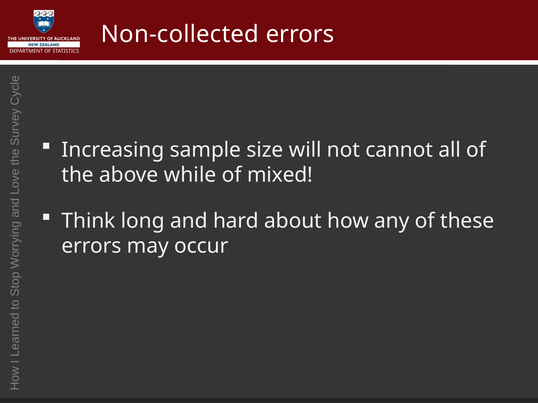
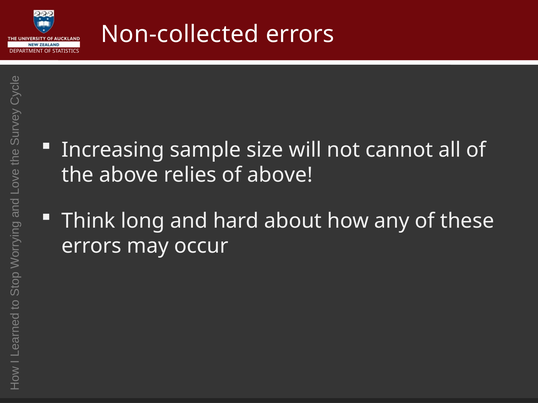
while: while -> relies (190, 175)
of mixed: mixed -> above (280, 175)
